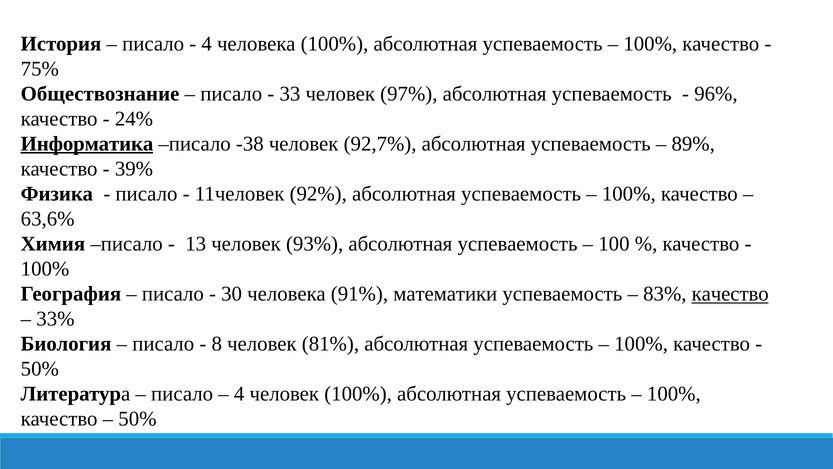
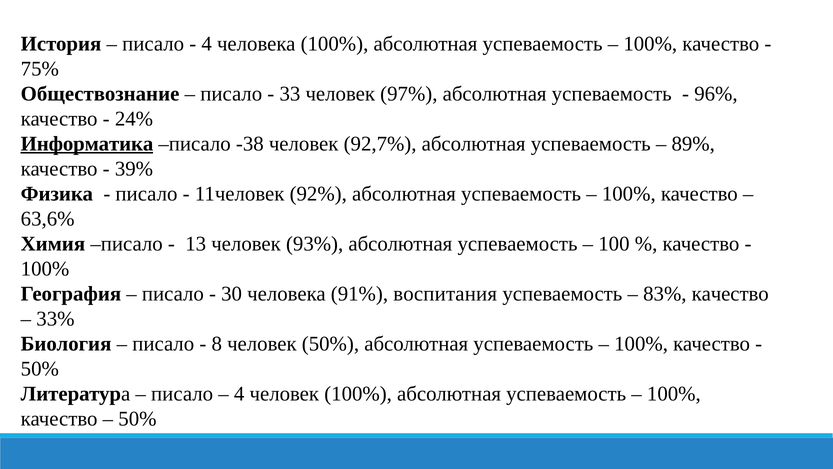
математики: математики -> воспитания (445, 294)
качество underline: present -> none (730, 294)
человек 81%: 81% -> 50% (330, 344)
